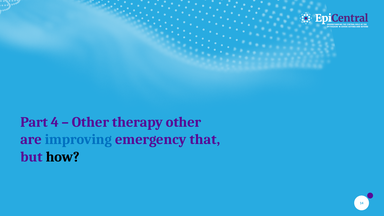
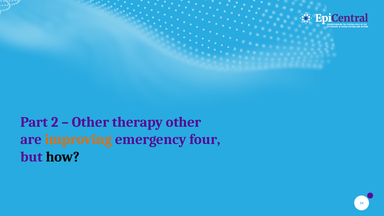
4: 4 -> 2 (55, 122)
improving colour: blue -> orange (78, 139)
that: that -> four (205, 139)
